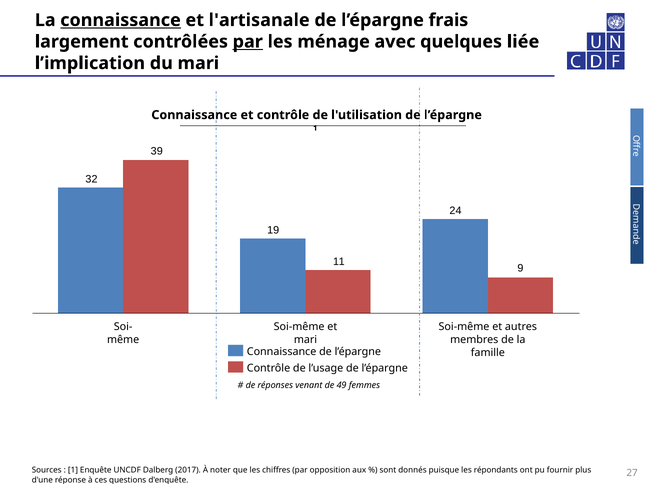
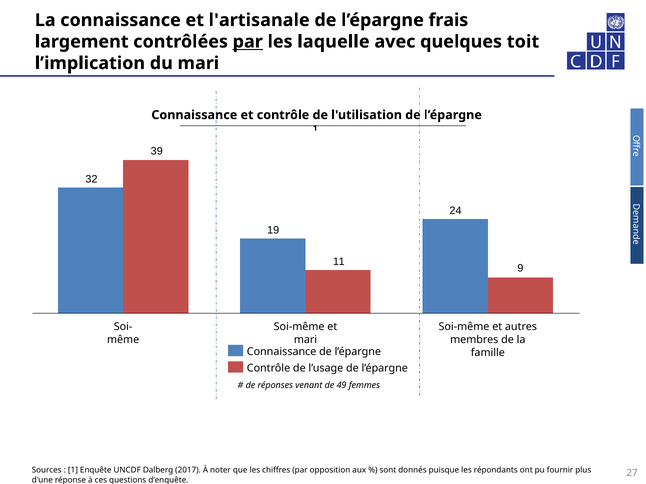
connaissance underline: present -> none (121, 20)
ménage: ménage -> laquelle (333, 42)
liée: liée -> toit (523, 42)
